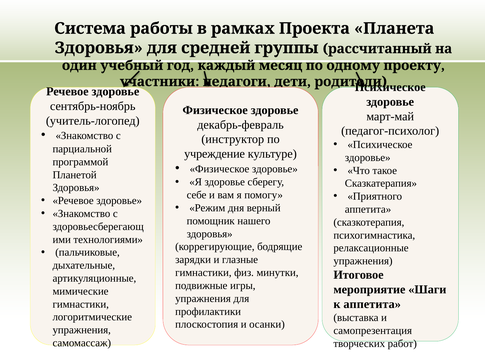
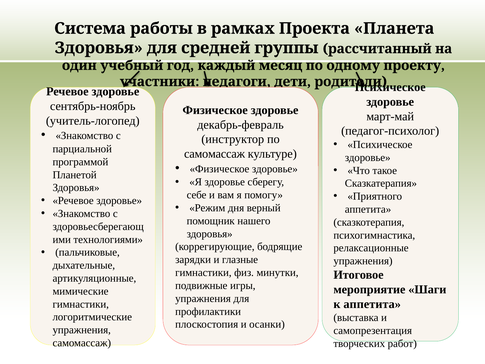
учреждение: учреждение -> самомассаж (215, 154)
